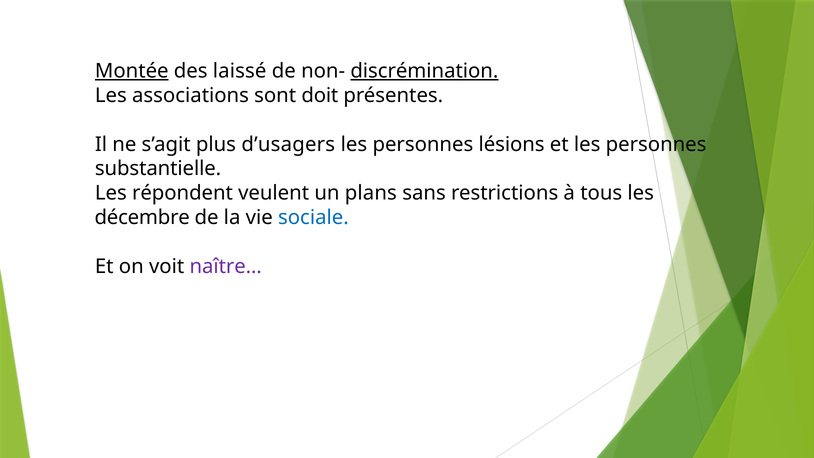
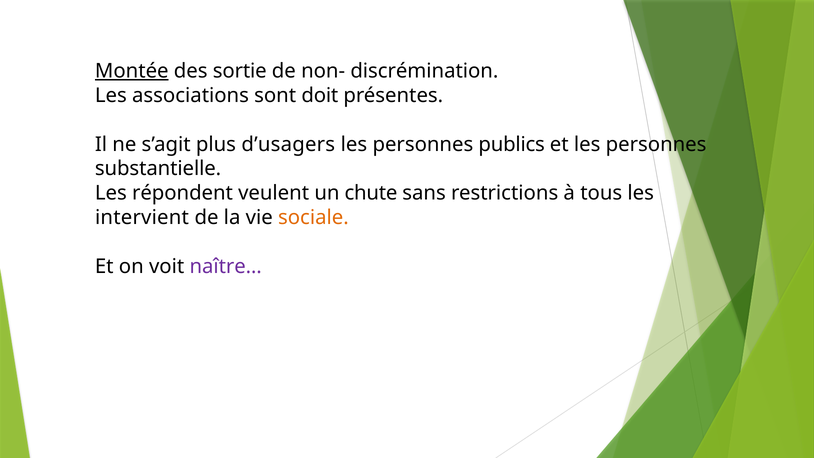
laissé: laissé -> sortie (240, 71)
discrémination underline: present -> none (424, 71)
lésions: lésions -> publics (512, 144)
plans: plans -> chute (371, 193)
décembre: décembre -> intervient (142, 218)
sociale colour: blue -> orange (313, 218)
